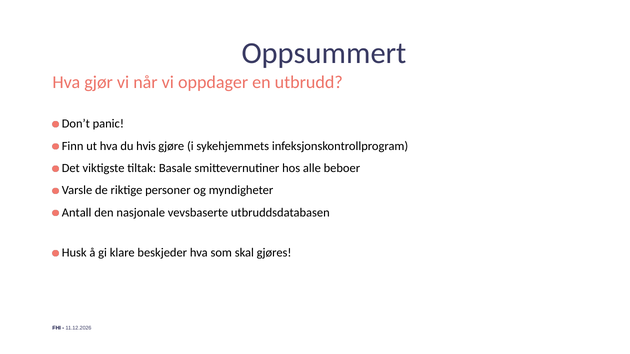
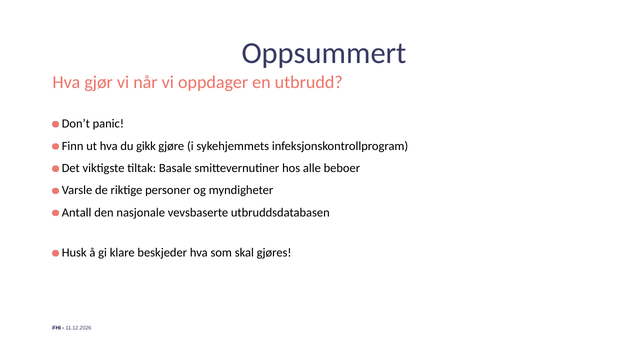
hvis: hvis -> gikk (146, 146)
